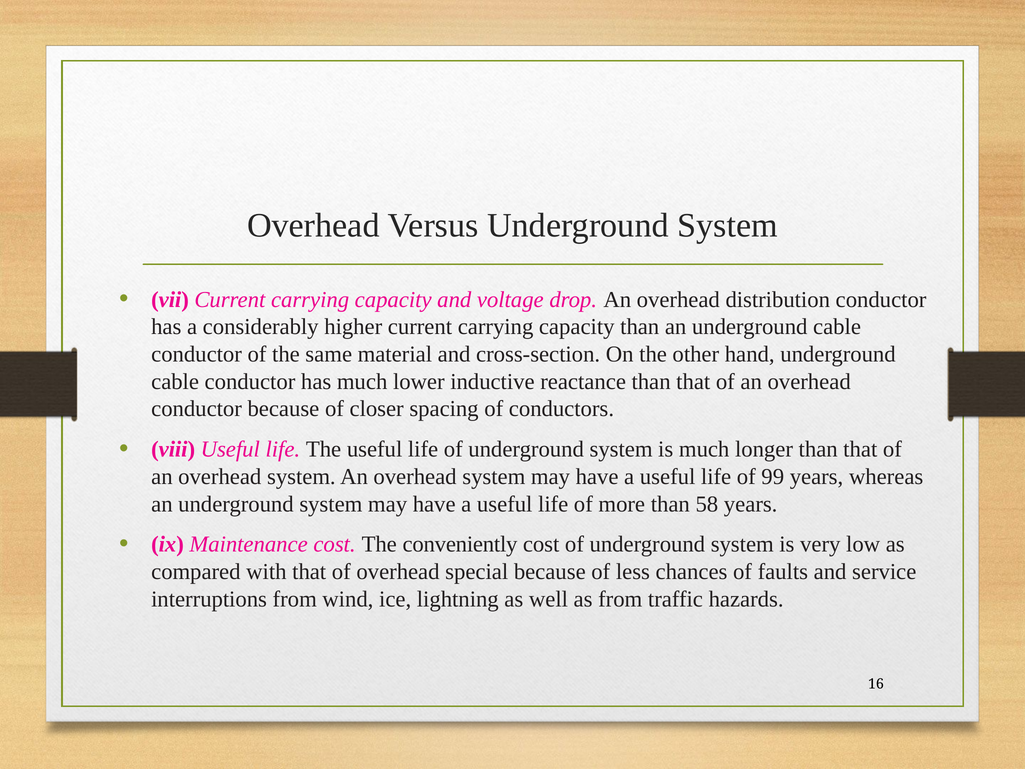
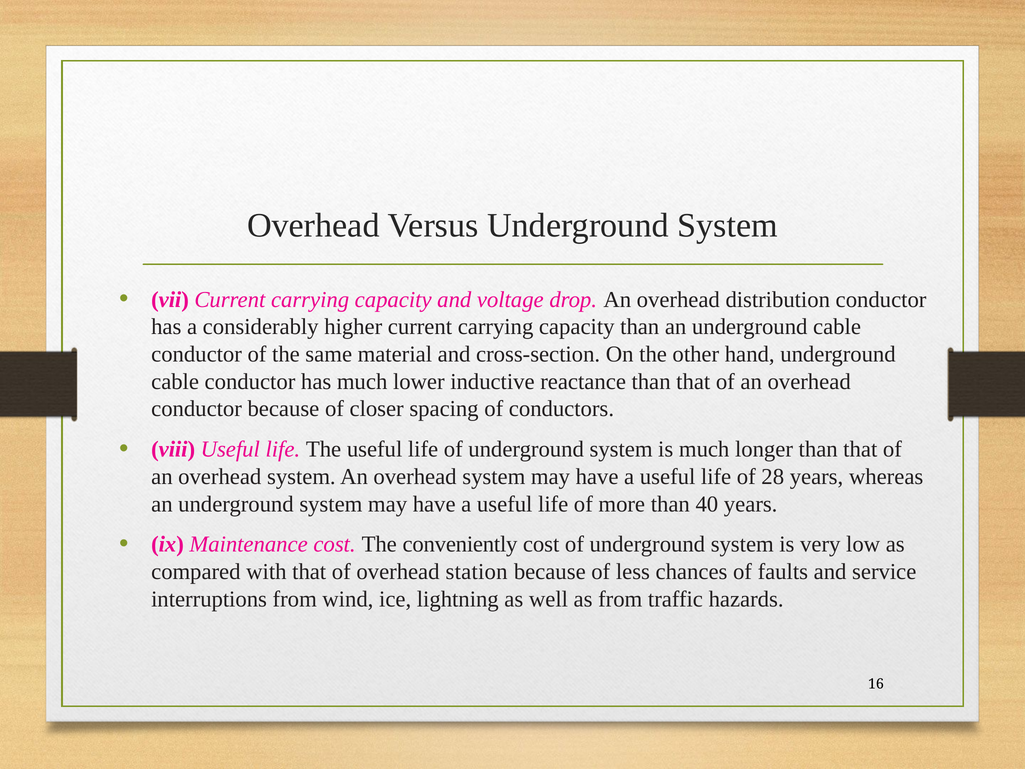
99: 99 -> 28 (773, 477)
58: 58 -> 40 (707, 504)
special: special -> station (477, 572)
